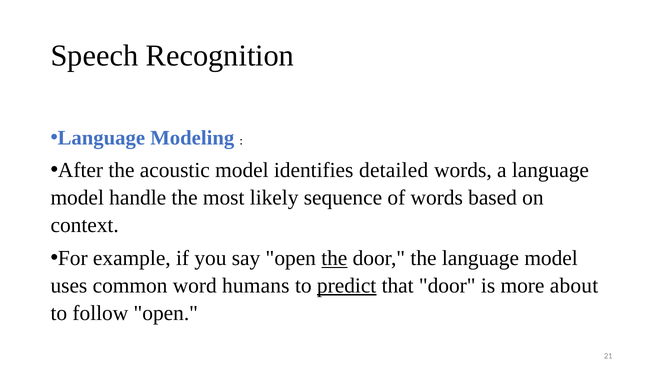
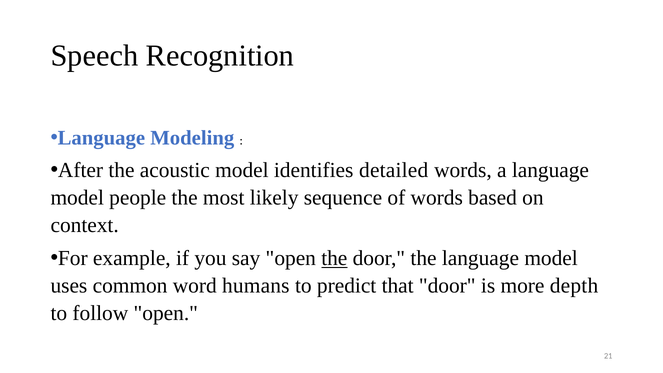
handle: handle -> people (138, 198)
predict underline: present -> none (347, 286)
about: about -> depth (574, 286)
